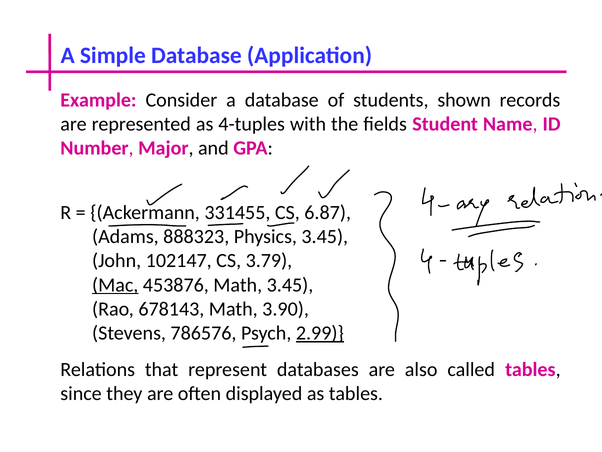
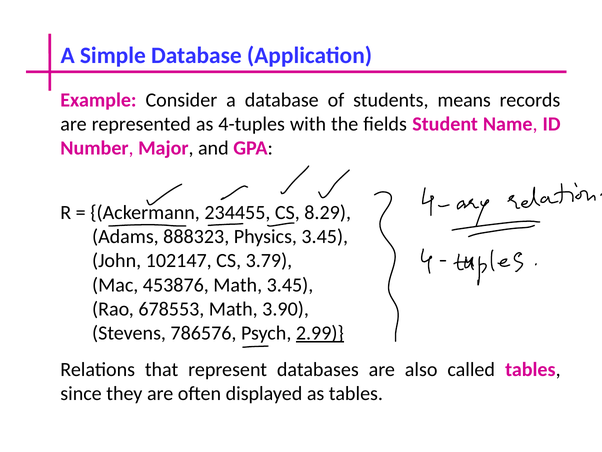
shown: shown -> means (464, 100)
331455: 331455 -> 234455 (237, 212)
6.87: 6.87 -> 8.29 (328, 212)
Mac underline: present -> none (115, 285)
678143: 678143 -> 678553 (171, 309)
